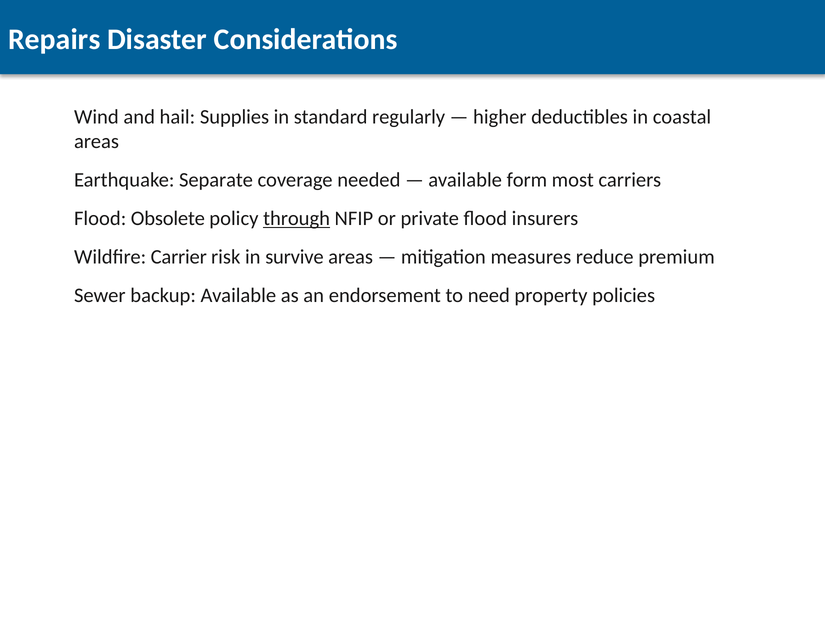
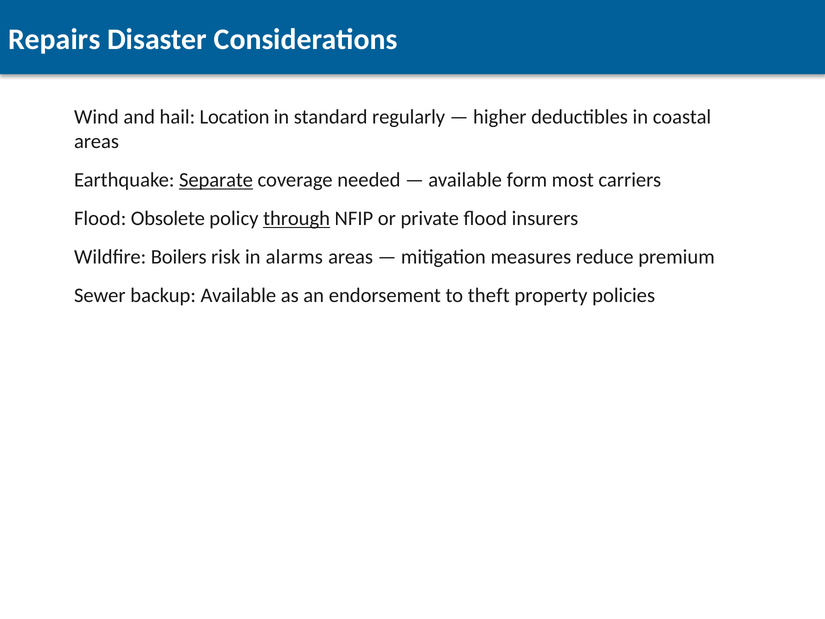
Supplies: Supplies -> Location (235, 117)
Separate underline: none -> present (216, 180)
Carrier: Carrier -> Boilers (179, 257)
survive: survive -> alarms (294, 257)
need: need -> theft (489, 296)
